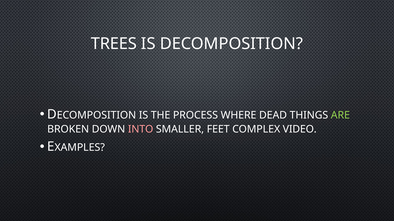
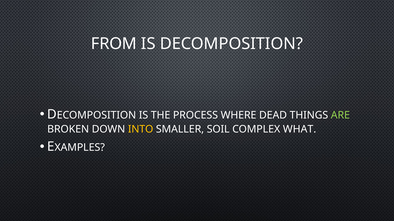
TREES: TREES -> FROM (114, 44)
INTO colour: pink -> yellow (141, 130)
FEET: FEET -> SOIL (218, 130)
VIDEO: VIDEO -> WHAT (300, 130)
